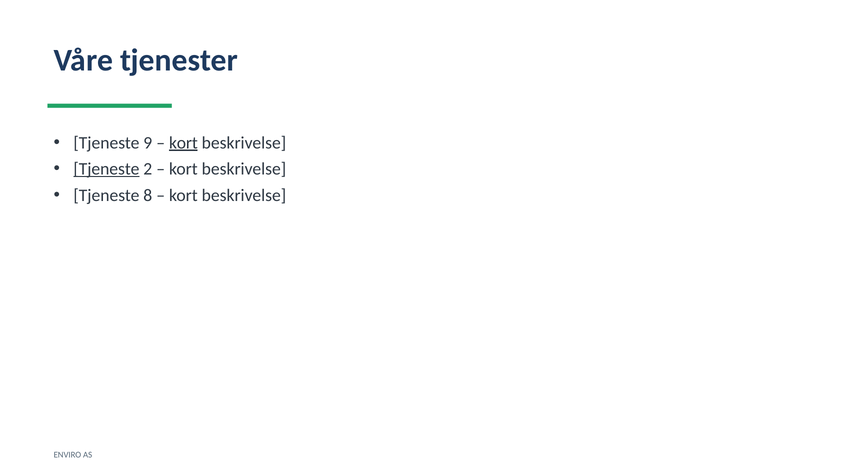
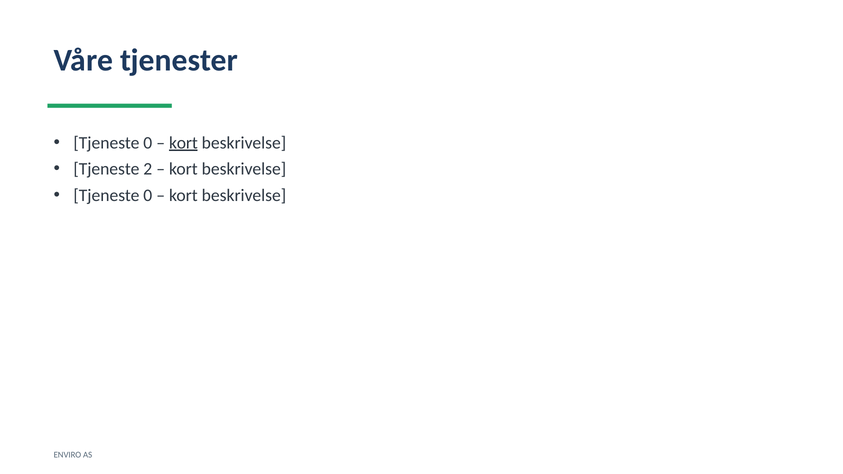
9: 9 -> 0 (148, 143)
Tjeneste underline: present -> none (106, 169)
8: 8 -> 0 (148, 195)
